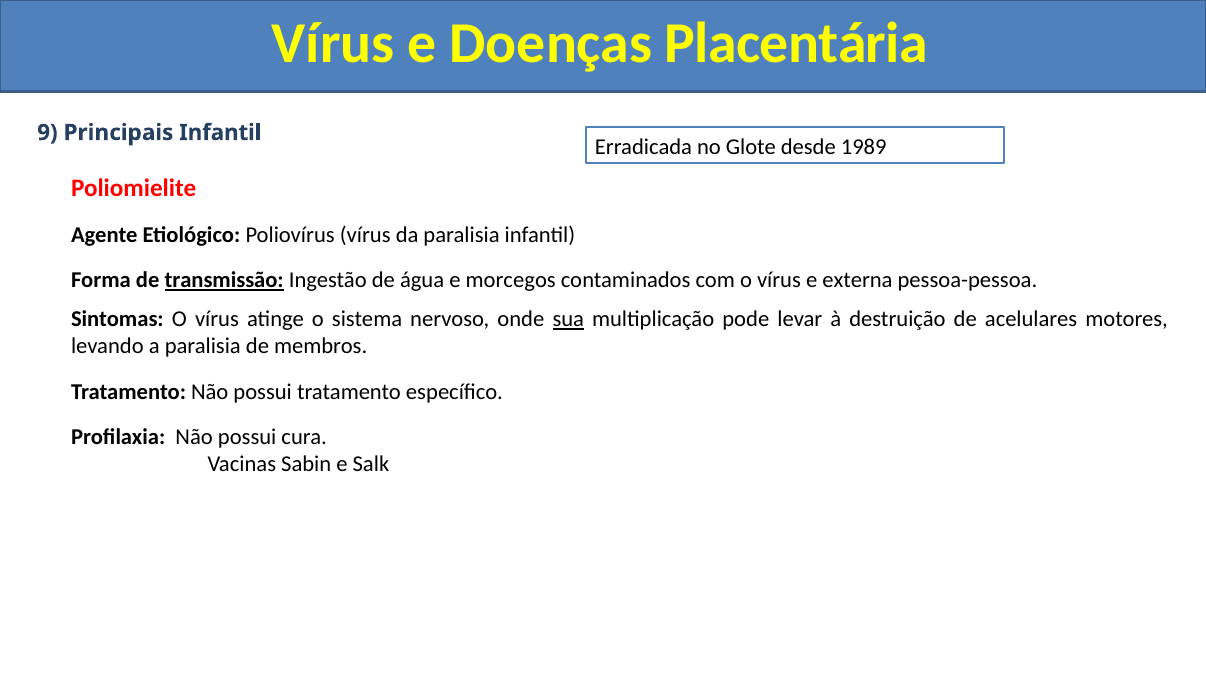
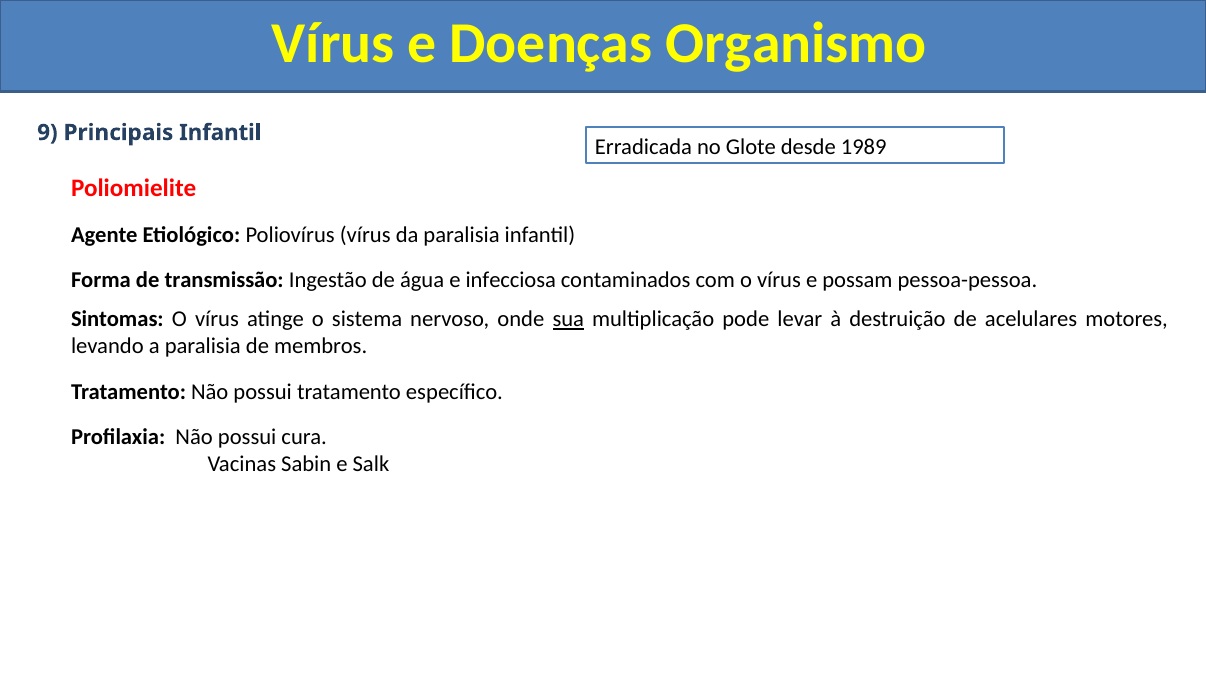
Placentária: Placentária -> Organismo (796, 43)
transmissão underline: present -> none (224, 280)
morcegos: morcegos -> infecciosa (511, 280)
externa: externa -> possam (857, 280)
